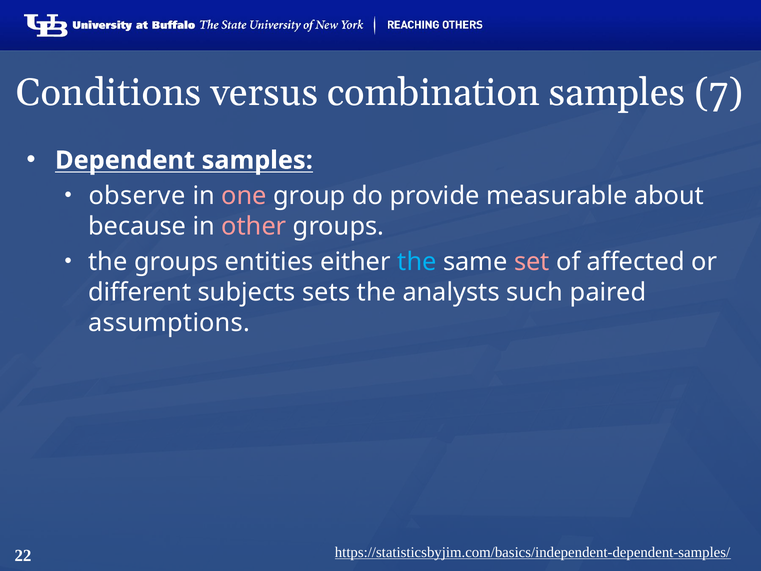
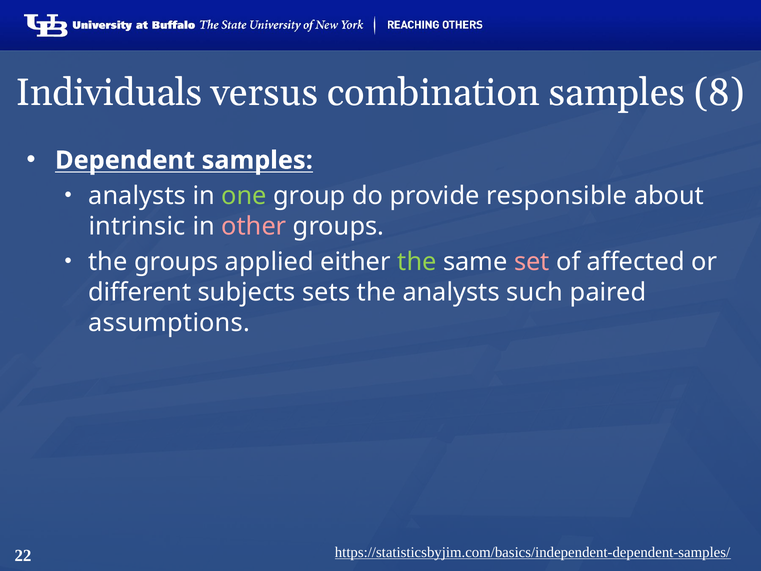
Conditions: Conditions -> Individuals (109, 93)
7: 7 -> 8 (719, 93)
observe: observe -> analysts (137, 196)
one colour: pink -> light green (244, 196)
measurable: measurable -> responsible (557, 196)
because: because -> intrinsic (137, 226)
entities: entities -> applied (269, 262)
the colour: light blue -> light green (417, 262)
